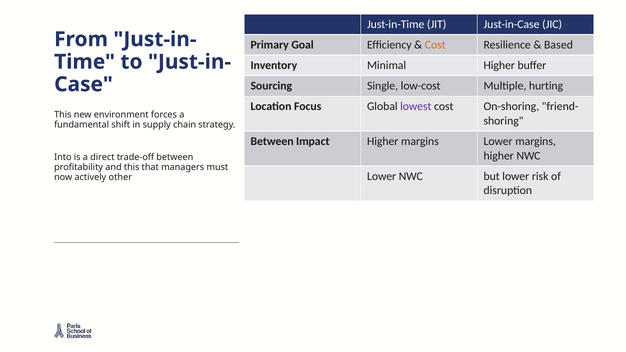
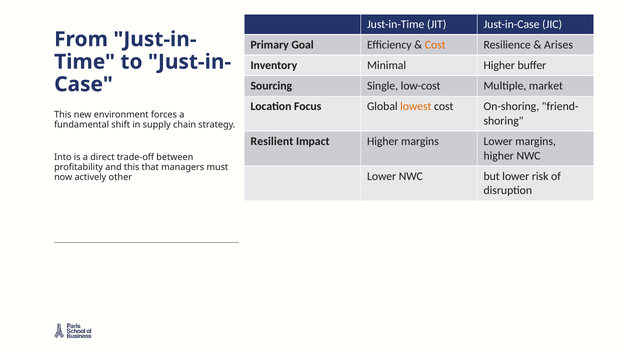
Based: Based -> Arises (559, 45)
hurting: hurting -> market (546, 86)
lowest colour: purple -> orange (416, 107)
Between: Between -> Resilient (272, 142)
